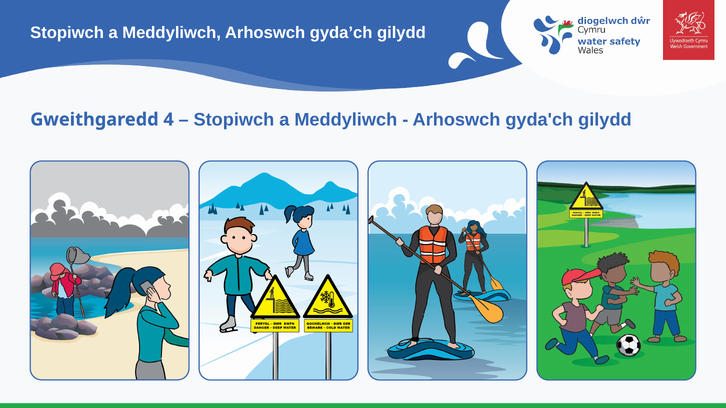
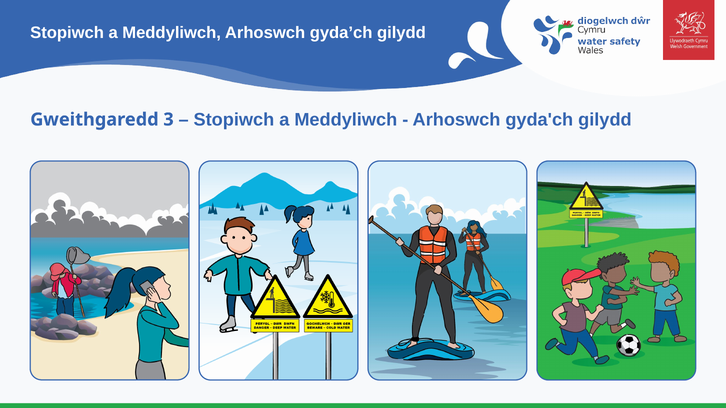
4: 4 -> 3 (169, 120)
